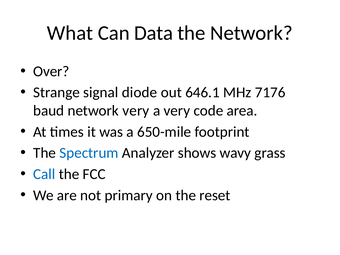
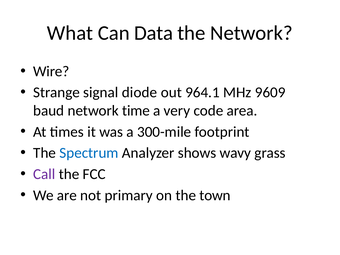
Over: Over -> Wire (51, 71)
646.1: 646.1 -> 964.1 (202, 92)
7176: 7176 -> 9609 (270, 92)
network very: very -> time (136, 111)
650-mile: 650-mile -> 300-mile (164, 132)
Call colour: blue -> purple (44, 174)
reset: reset -> town (215, 195)
